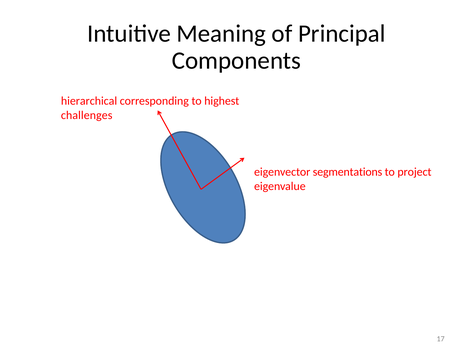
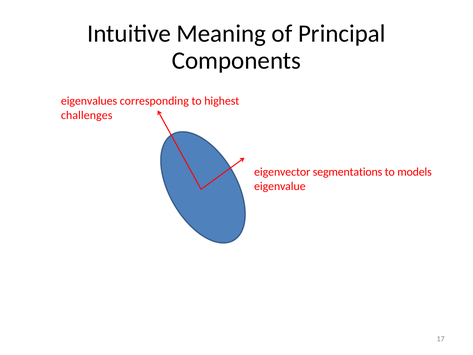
hierarchical: hierarchical -> eigenvalues (89, 101)
project: project -> models (415, 172)
